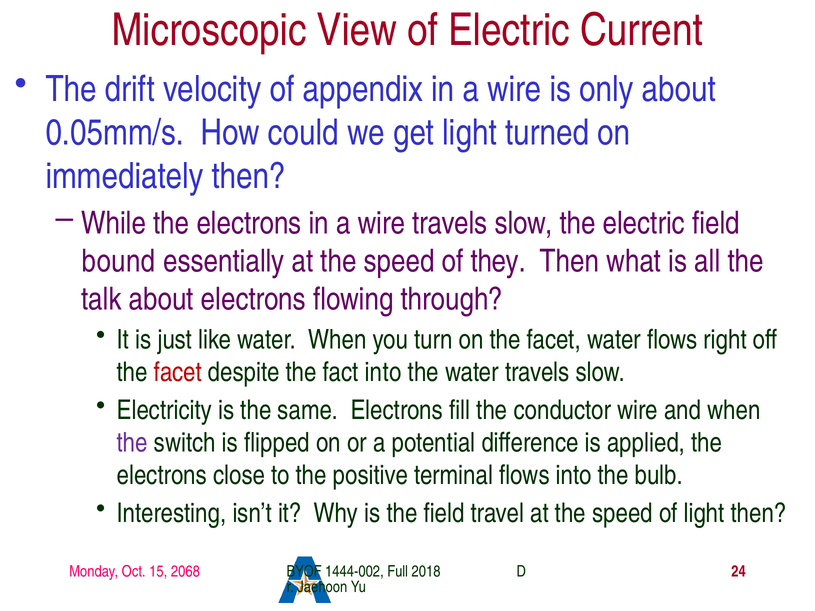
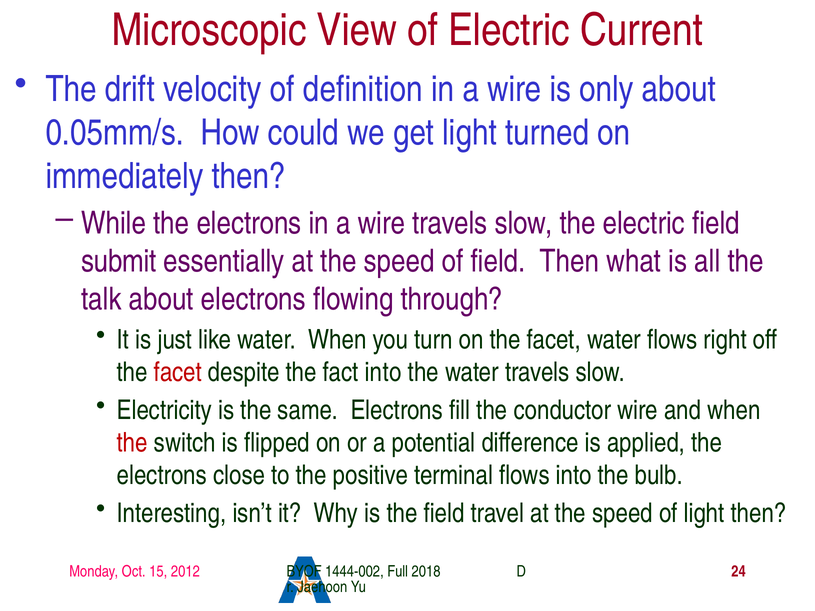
appendix: appendix -> definition (363, 89)
bound: bound -> submit (119, 261)
of they: they -> field (498, 261)
the colour: purple -> red (132, 443)
2068: 2068 -> 2012 (185, 572)
